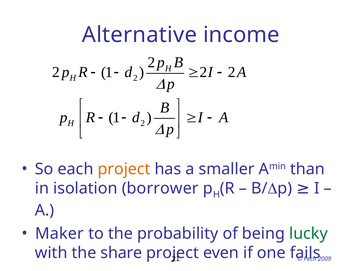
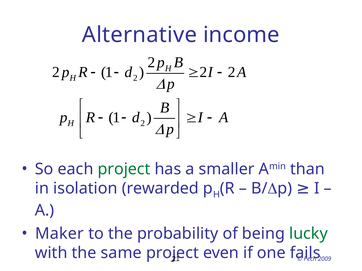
project colour: orange -> green (124, 169)
borrower: borrower -> rewarded (160, 189)
share: share -> same (121, 253)
